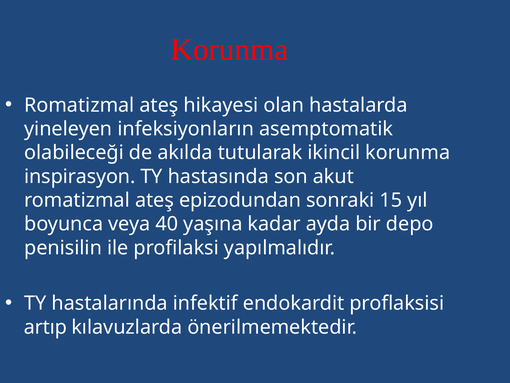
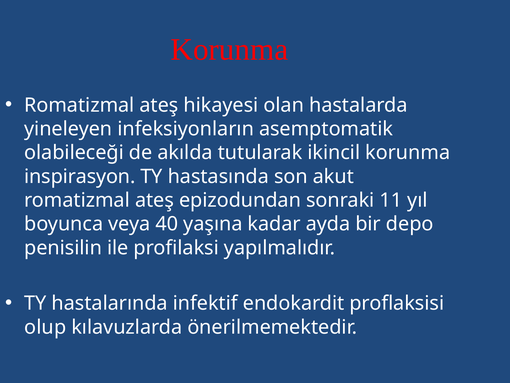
15: 15 -> 11 (391, 200)
artıp: artıp -> olup (45, 327)
